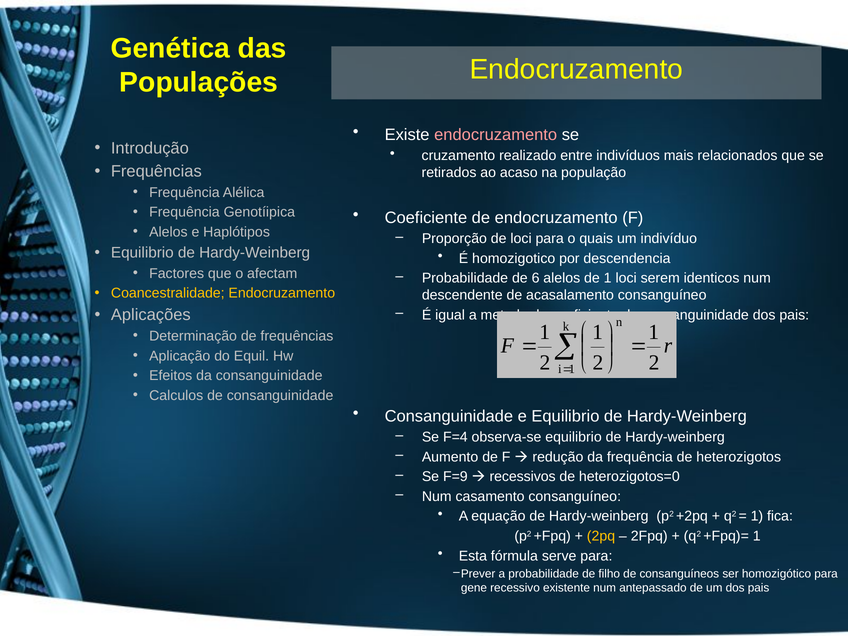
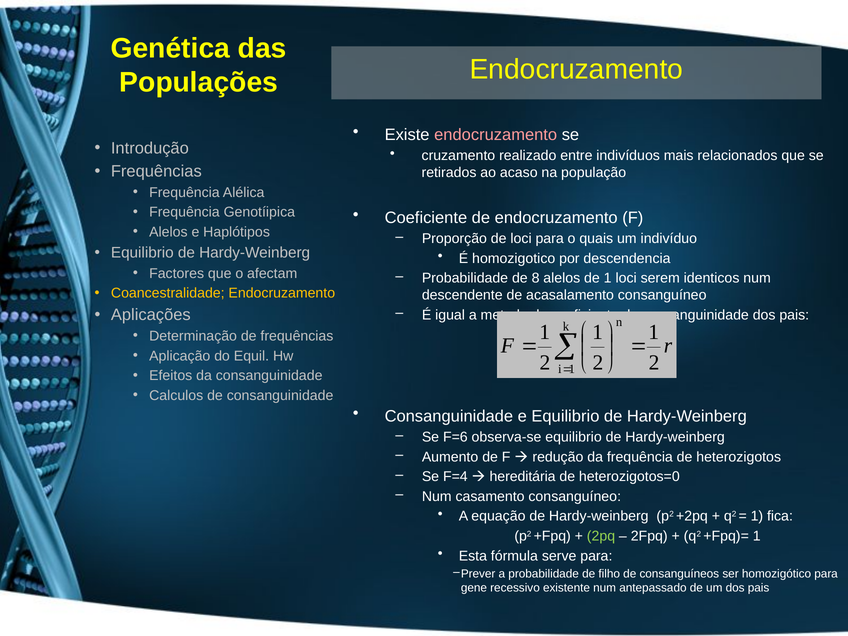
6: 6 -> 8 (536, 278)
F=4: F=4 -> F=6 (455, 437)
F=9: F=9 -> F=4 (455, 477)
recessivos: recessivos -> hereditária (523, 477)
2pq colour: yellow -> light green (601, 536)
